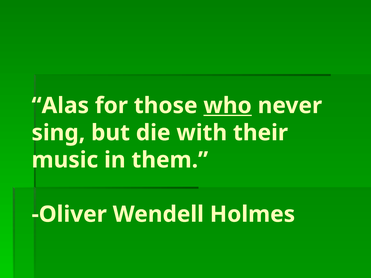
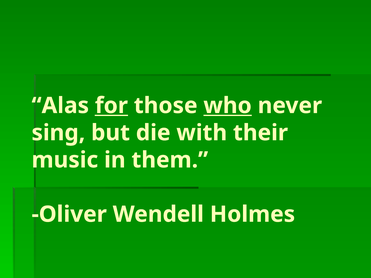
for underline: none -> present (111, 106)
